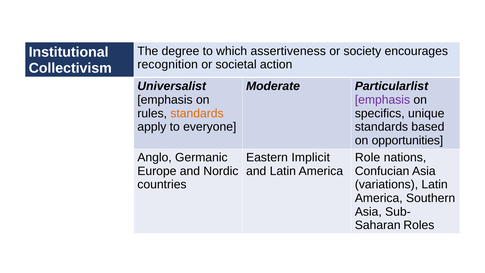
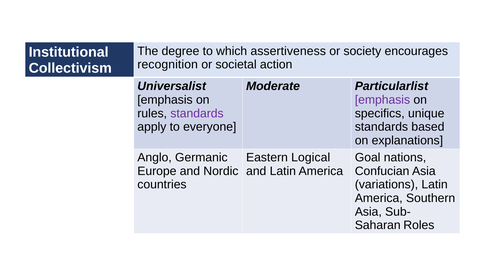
standards colour: orange -> purple (197, 113)
opportunities: opportunities -> explanations (407, 140)
Implicit: Implicit -> Logical (311, 157)
Role: Role -> Goal (368, 157)
